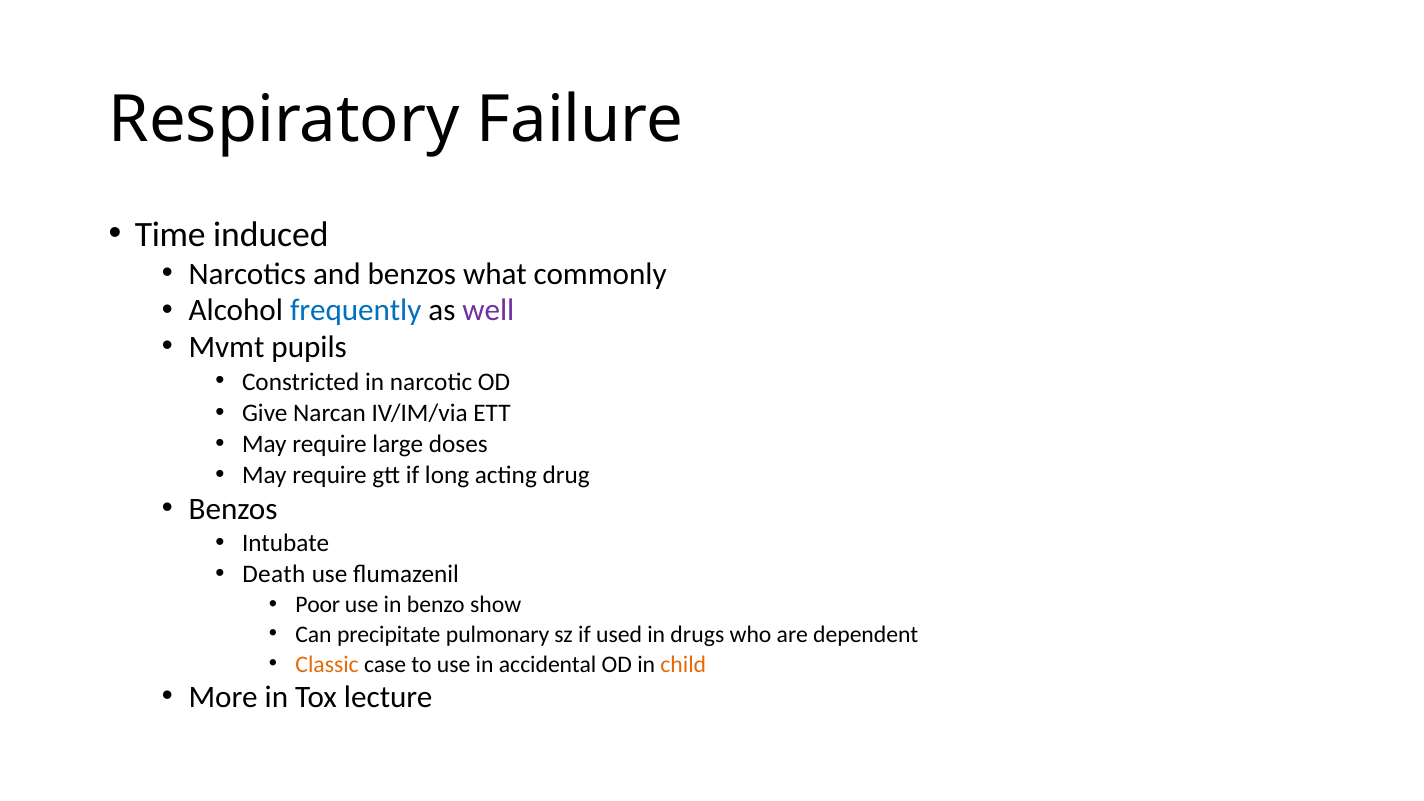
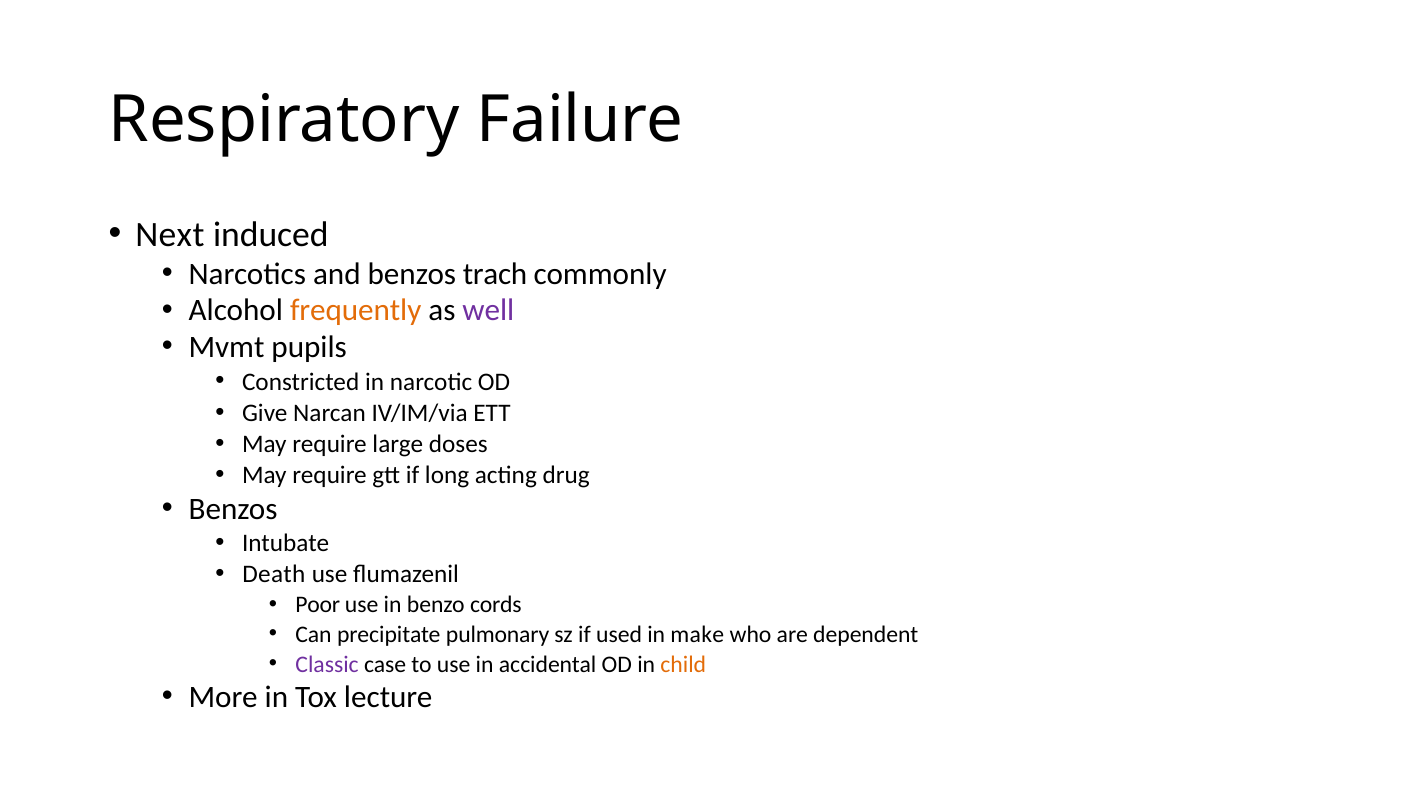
Time: Time -> Next (170, 234)
what: what -> trach (495, 274)
frequently colour: blue -> orange (356, 311)
show: show -> cords (496, 605)
drugs: drugs -> make (697, 635)
Classic colour: orange -> purple (327, 664)
